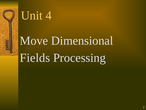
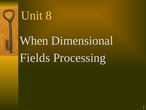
4: 4 -> 8 (49, 15)
Move: Move -> When (34, 41)
